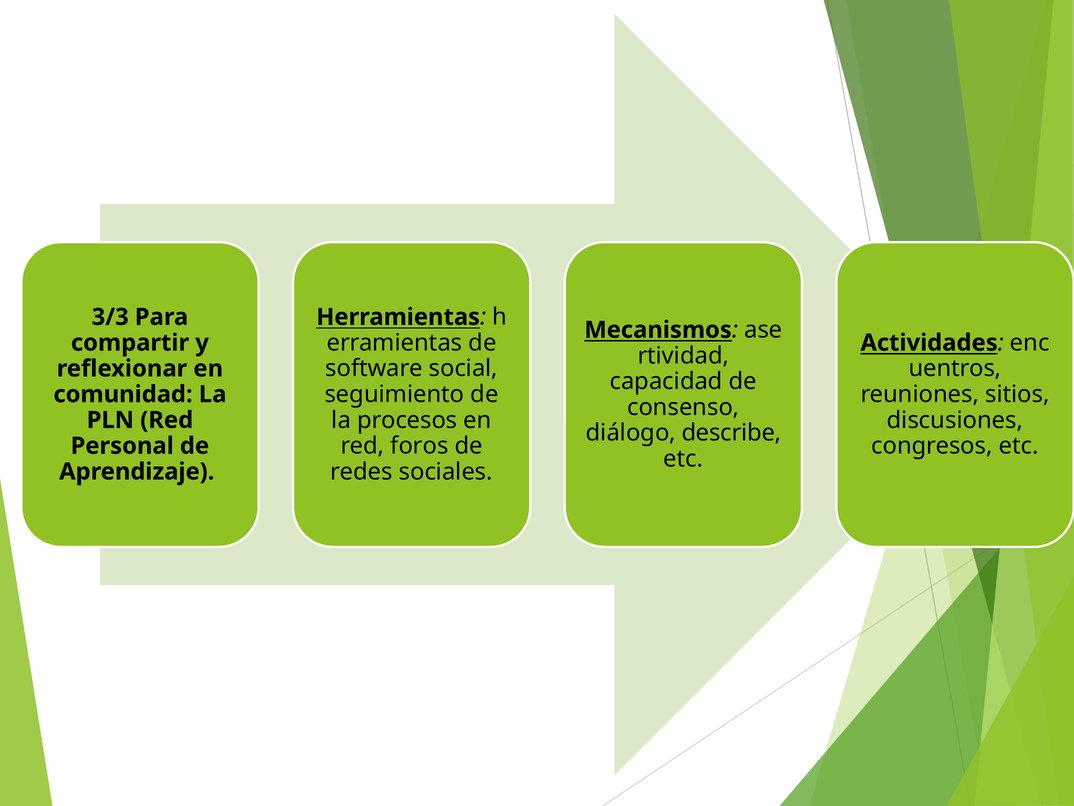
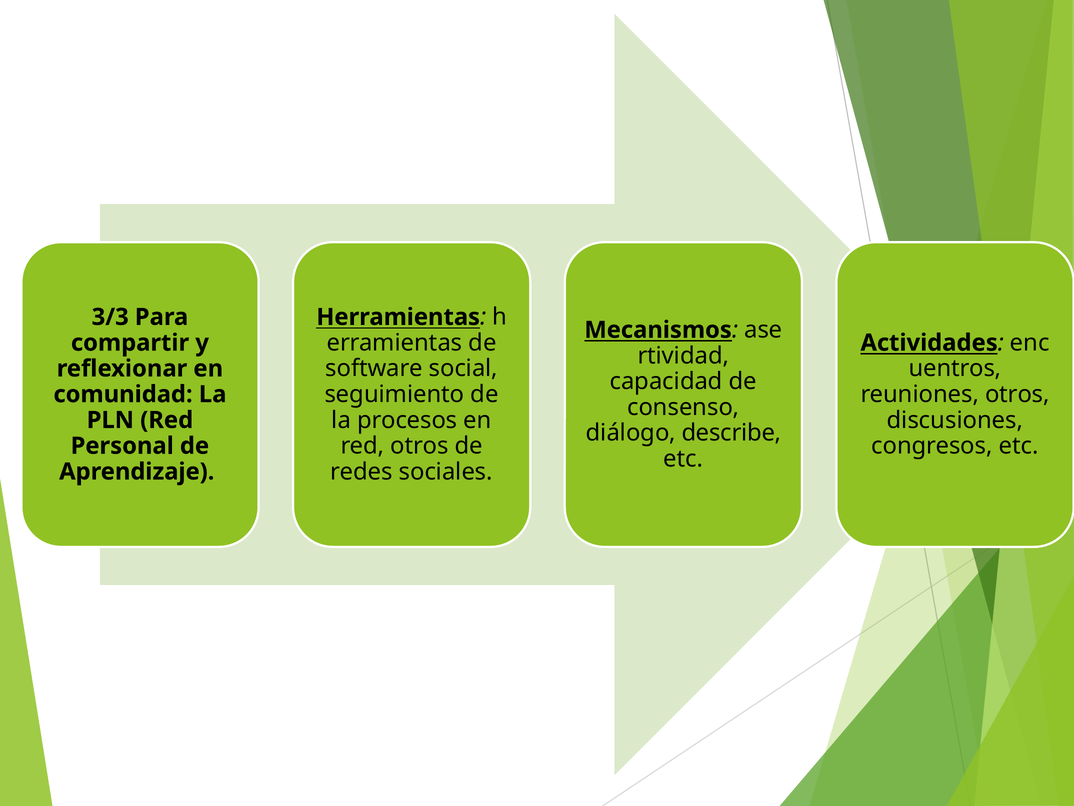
reuniones sitios: sitios -> otros (1017, 394)
red foros: foros -> otros (419, 446)
